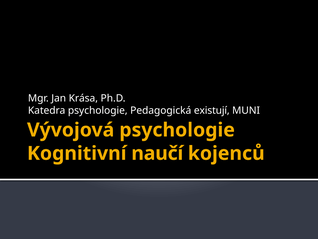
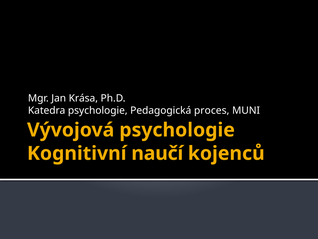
existují: existují -> proces (212, 110)
